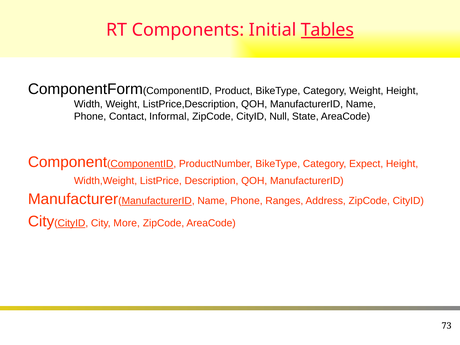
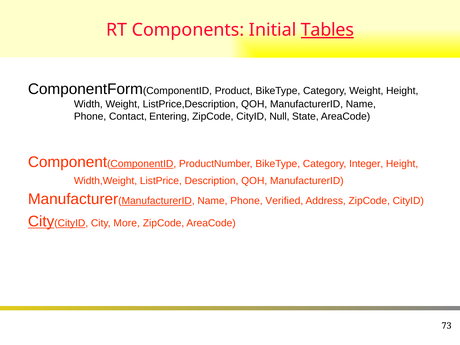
Informal: Informal -> Entering (169, 116)
Expect: Expect -> Integer (366, 164)
Ranges: Ranges -> Verified (284, 201)
City underline: none -> present (41, 221)
